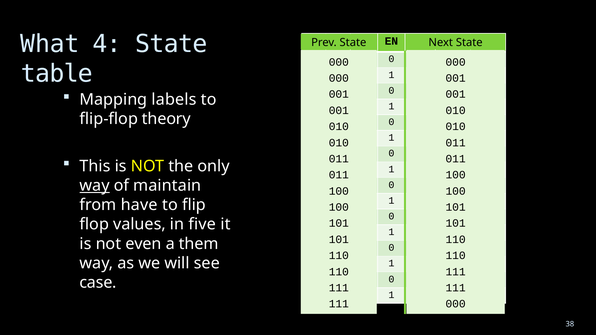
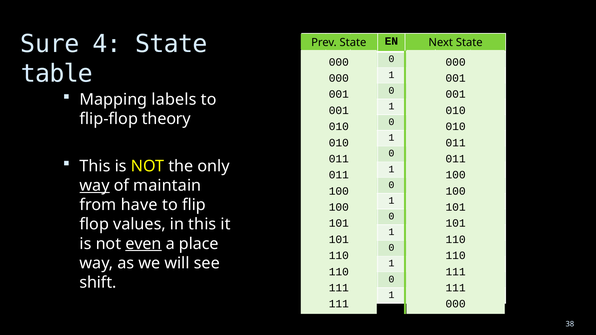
What: What -> Sure (50, 44)
in five: five -> this (202, 225)
even underline: none -> present (144, 244)
them: them -> place (199, 244)
case: case -> shift (98, 283)
